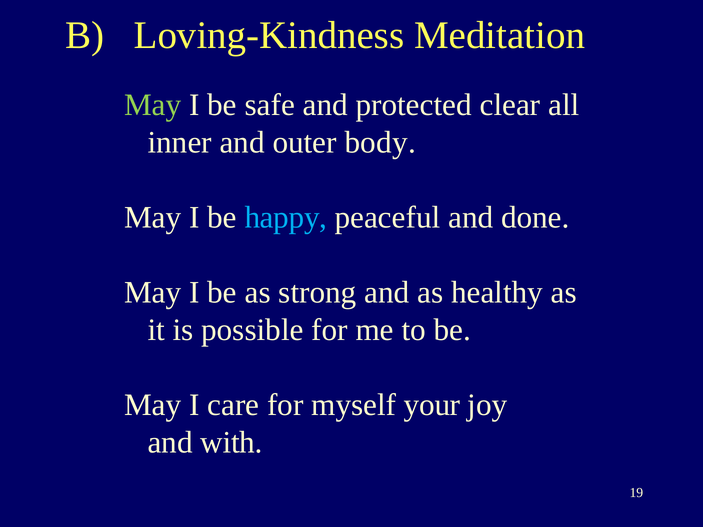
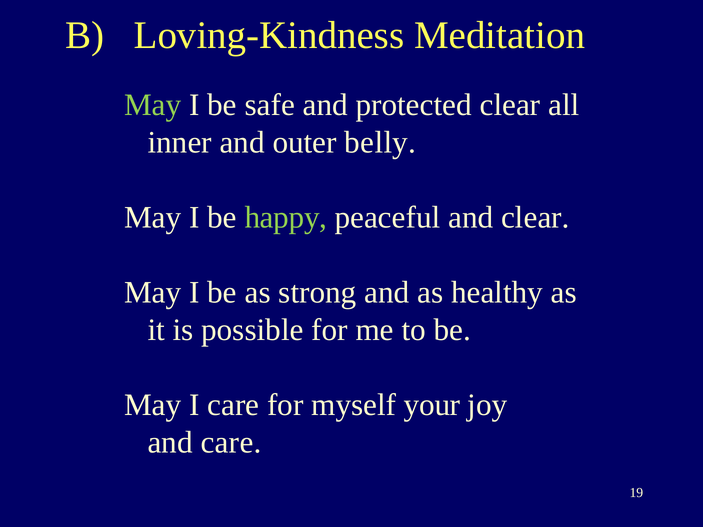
body: body -> belly (380, 143)
happy colour: light blue -> light green (286, 218)
and done: done -> clear (535, 218)
and with: with -> care (231, 443)
